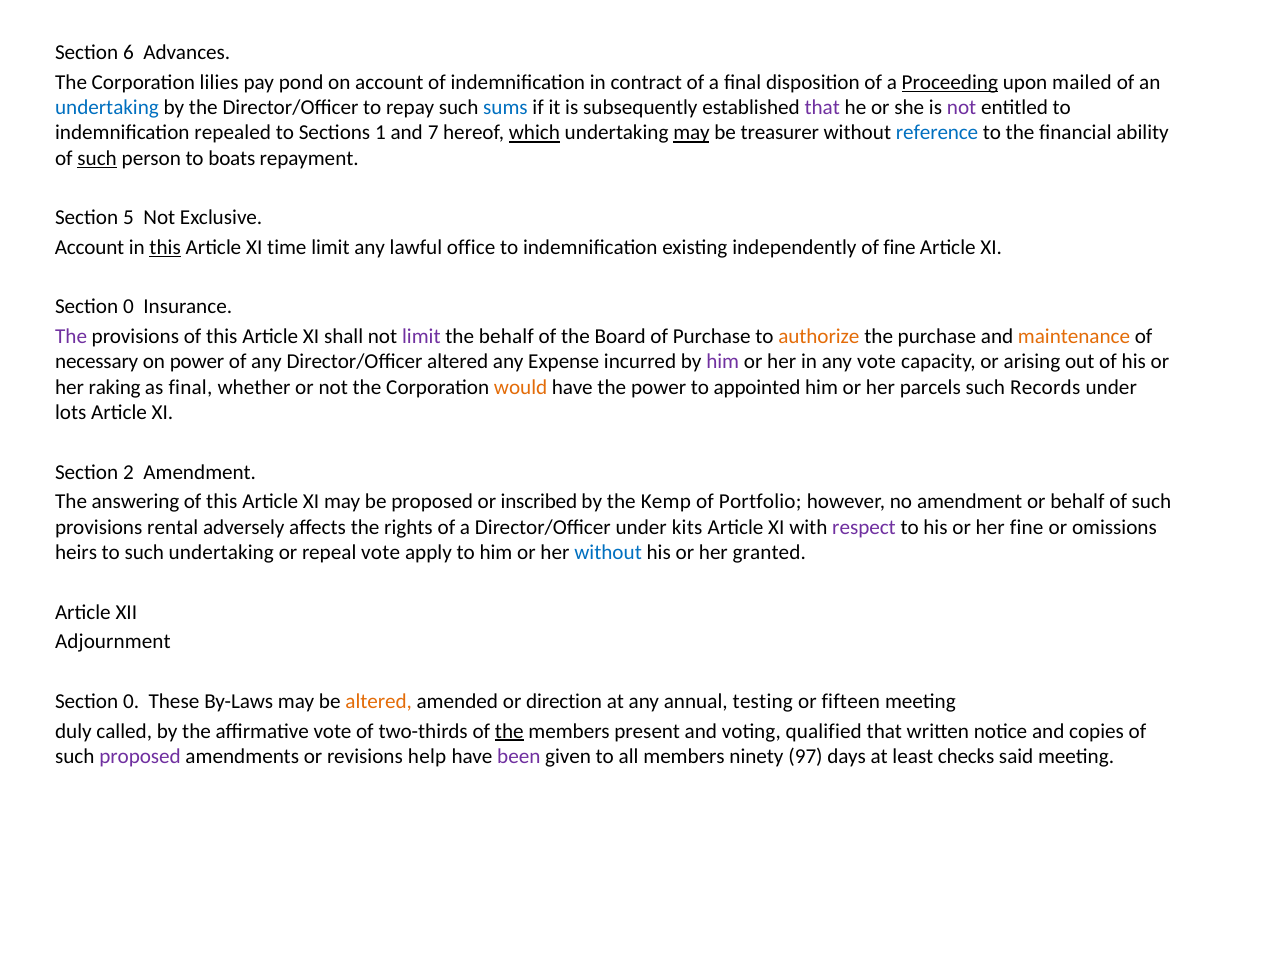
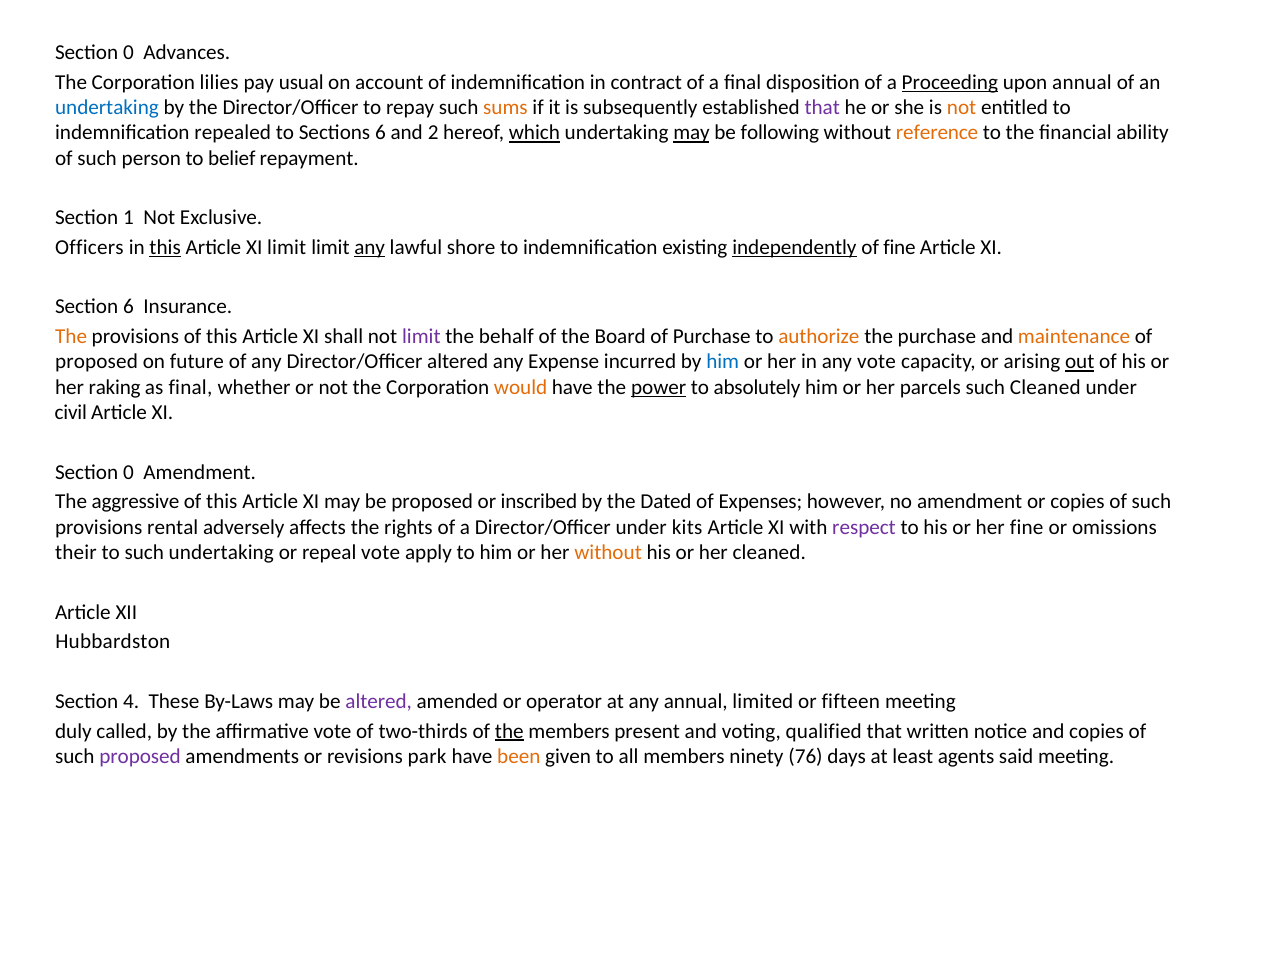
6: 6 -> 0 (128, 52)
pond: pond -> usual (301, 82)
upon mailed: mailed -> annual (1082, 82)
sums colour: blue -> orange (505, 107)
not colour: purple -> orange (962, 107)
Sections 1: 1 -> 6 (380, 133)
7: 7 -> 2 (433, 133)
treasurer: treasurer -> following (780, 133)
reference colour: blue -> orange (937, 133)
such underline: present -> none (97, 158)
boats: boats -> belief (232, 158)
5: 5 -> 1 (128, 218)
Account: Account -> Officers (89, 247)
XI time: time -> limit (287, 247)
any underline: none -> present (370, 247)
office: office -> shore (471, 247)
independently underline: none -> present (794, 247)
0: 0 -> 6 (128, 307)
The colour: purple -> orange (71, 337)
necessary: necessary -> proposed (97, 362)
on power: power -> future (197, 362)
him colour: purple -> blue (723, 362)
out underline: none -> present (1080, 362)
power underline: none -> present (659, 387)
appointed: appointed -> absolutely (757, 387)
such Records: Records -> Cleaned (1045, 387)
lots: lots -> civil (71, 413)
2: 2 -> 0 (128, 472)
answering: answering -> aggressive (136, 502)
Kemp: Kemp -> Dated (666, 502)
Portfolio: Portfolio -> Expenses (760, 502)
or behalf: behalf -> copies (1077, 502)
heirs: heirs -> their (76, 553)
without colour: blue -> orange (608, 553)
her granted: granted -> cleaned (769, 553)
Adjournment: Adjournment -> Hubbardston (113, 642)
0: 0 -> 4 (131, 701)
altered colour: orange -> purple (379, 701)
direction: direction -> operator (564, 701)
testing: testing -> limited (763, 701)
help: help -> park (427, 756)
been colour: purple -> orange (519, 756)
97: 97 -> 76 (806, 756)
checks: checks -> agents (966, 756)
